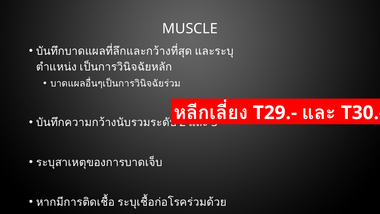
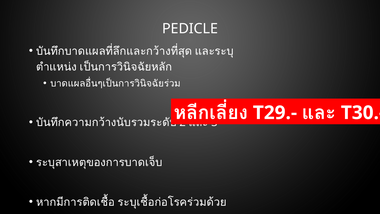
MUSCLE: MUSCLE -> PEDICLE (190, 29)
